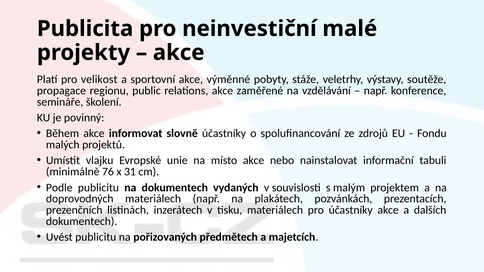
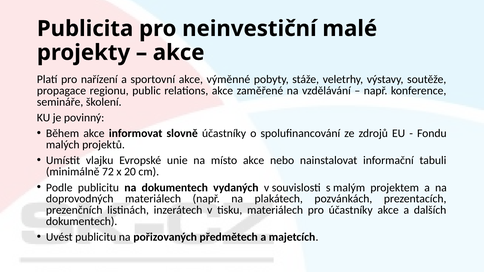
velikost: velikost -> nařízení (99, 79)
76: 76 -> 72 (108, 172)
31: 31 -> 20 (130, 172)
